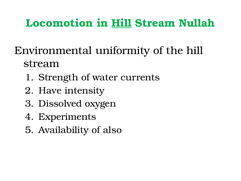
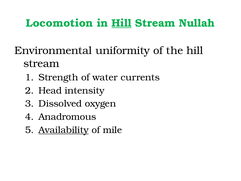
Have: Have -> Head (50, 90)
Experiments: Experiments -> Anadromous (67, 117)
Availability underline: none -> present (64, 130)
also: also -> mile (112, 130)
